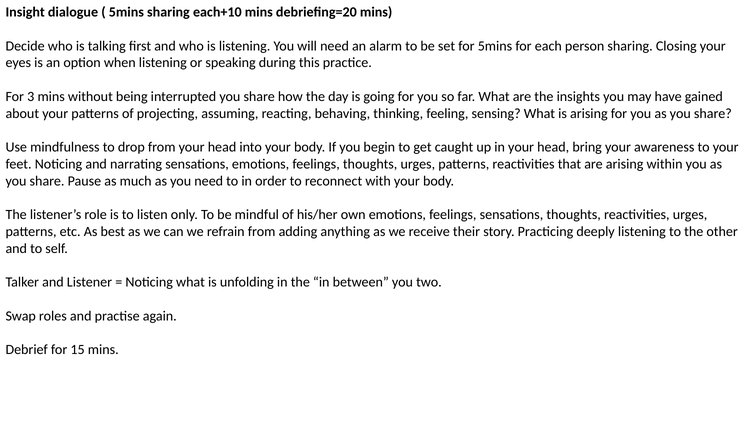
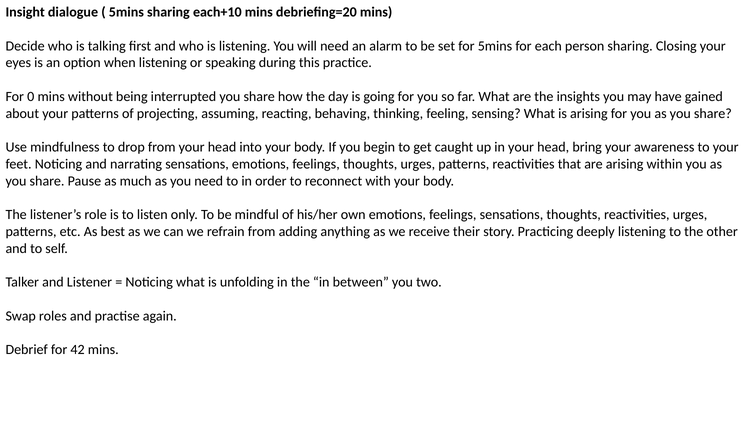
3: 3 -> 0 (31, 97)
15: 15 -> 42 (78, 350)
